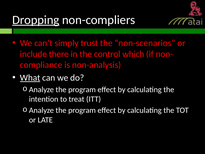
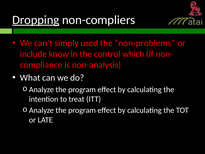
trust: trust -> used (89, 43)
non-scenarios: non-scenarios -> non-problems (145, 43)
there: there -> know (59, 54)
What underline: present -> none (30, 78)
